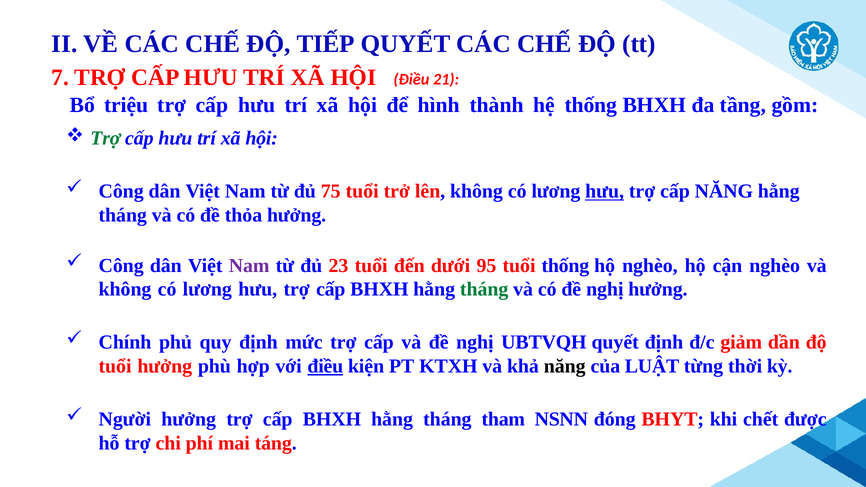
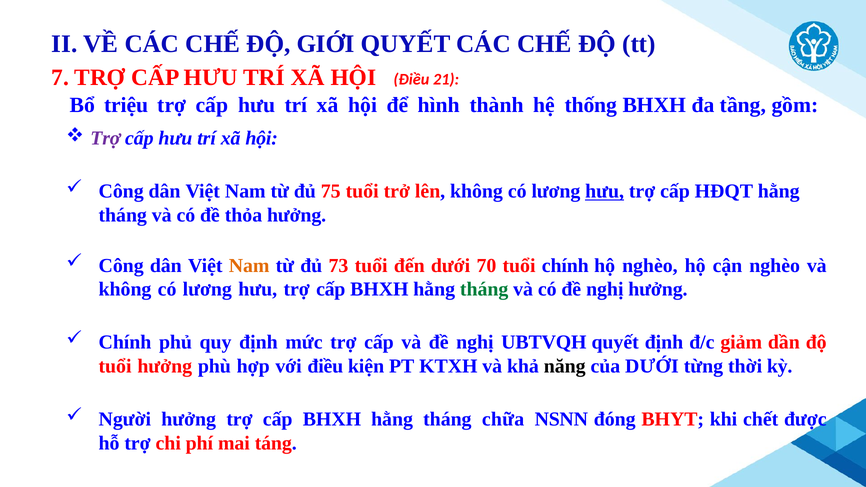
TIẾP: TIẾP -> GIỚI (326, 44)
Trợ colour: green -> purple (105, 138)
cấp NĂNG: NĂNG -> HĐQT (724, 191)
Nam colour: purple -> orange (249, 266)
23: 23 -> 73 (338, 266)
95: 95 -> 70 (486, 266)
tuổi thống: thống -> chính (565, 266)
điều underline: present -> none (325, 366)
của LUẬT: LUẬT -> DƯỚI (652, 366)
tham: tham -> chữa (503, 419)
